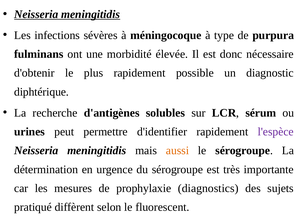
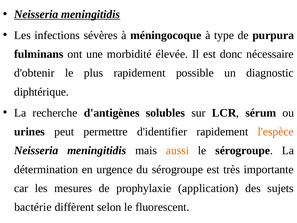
l'espèce colour: purple -> orange (276, 132)
diagnostics: diagnostics -> application (208, 188)
pratiqué: pratiqué -> bactérie (33, 207)
